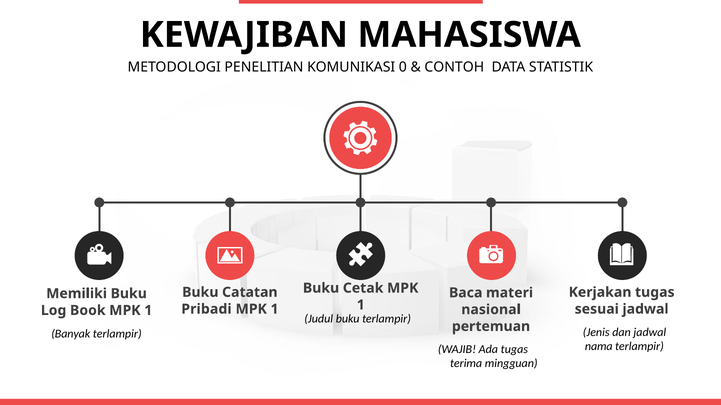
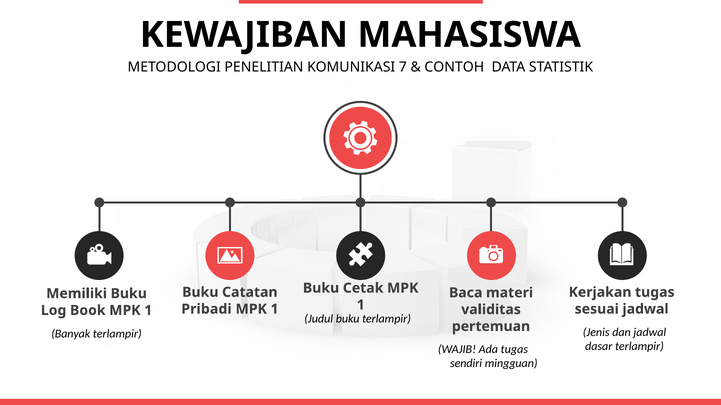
0: 0 -> 7 (403, 67)
nasional: nasional -> validitas (491, 310)
nama: nama -> dasar (599, 347)
terima: terima -> sendiri (466, 364)
